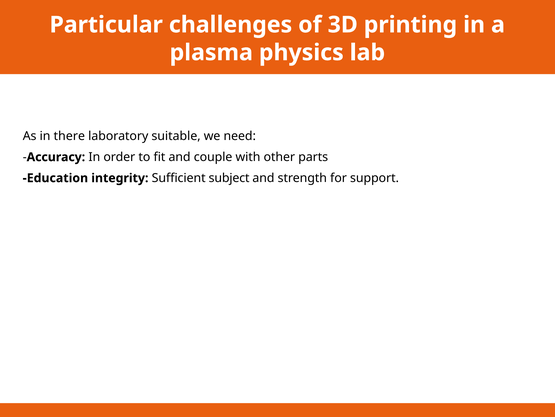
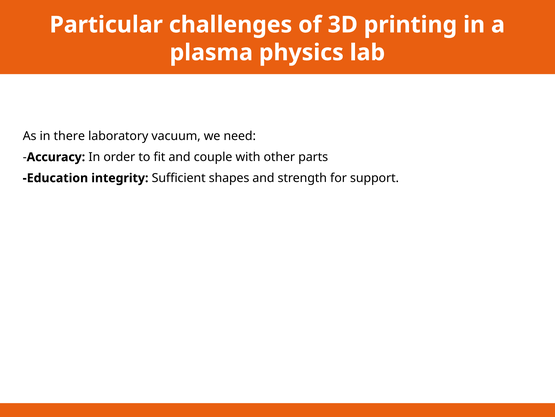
suitable: suitable -> vacuum (176, 136)
subject: subject -> shapes (229, 178)
